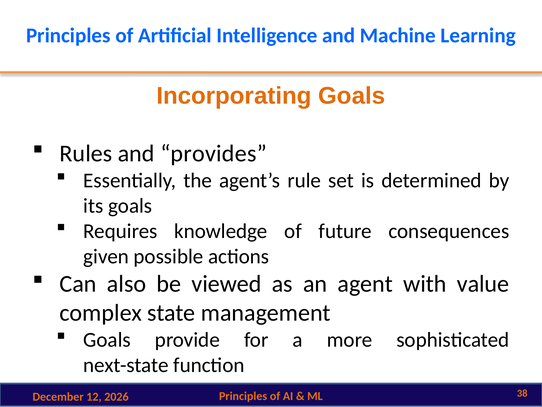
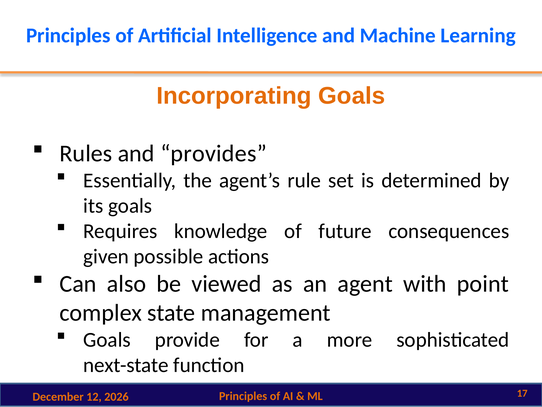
value: value -> point (483, 284)
38: 38 -> 17 (522, 393)
